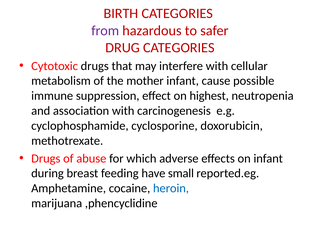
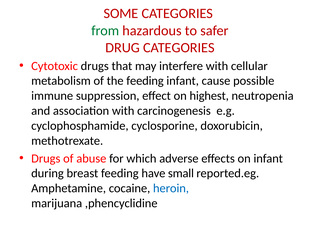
BIRTH: BIRTH -> SOME (121, 14)
from colour: purple -> green (105, 31)
the mother: mother -> feeding (145, 81)
